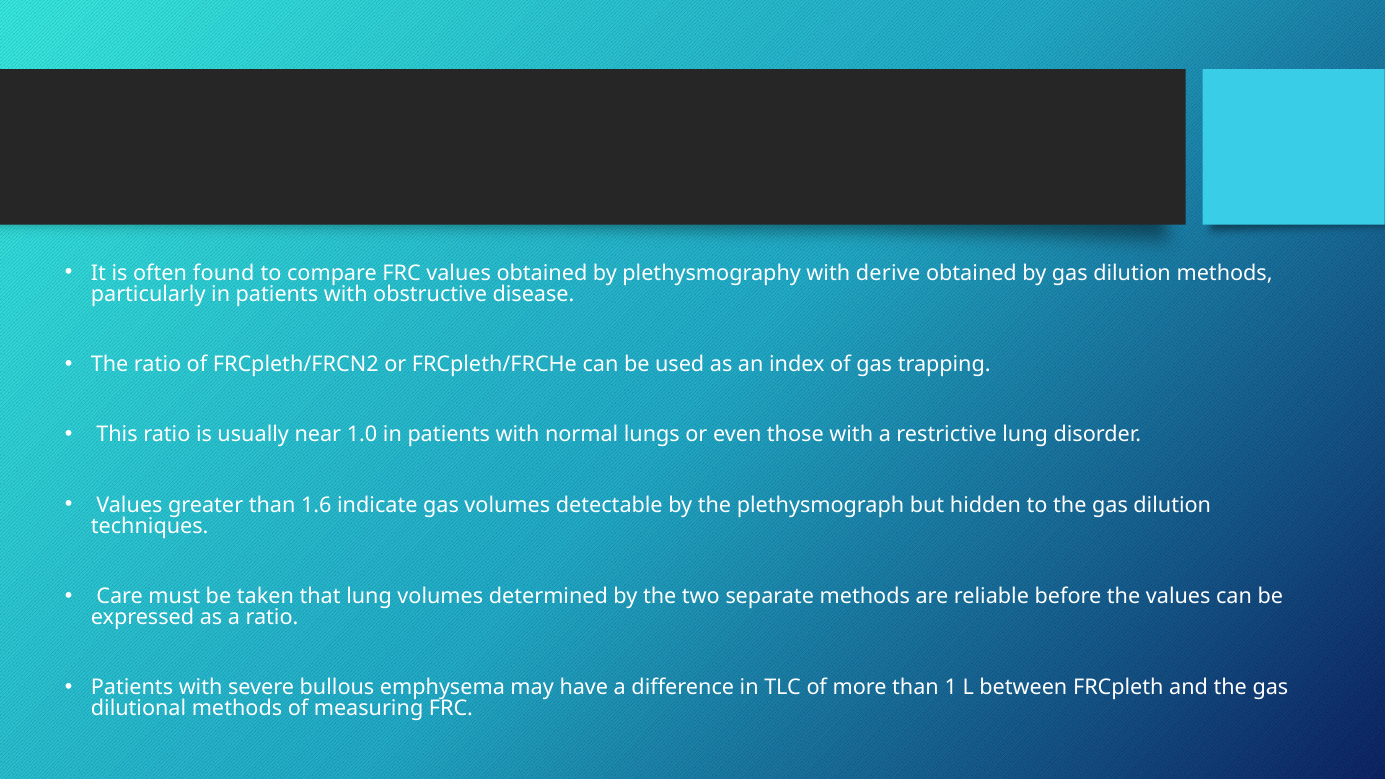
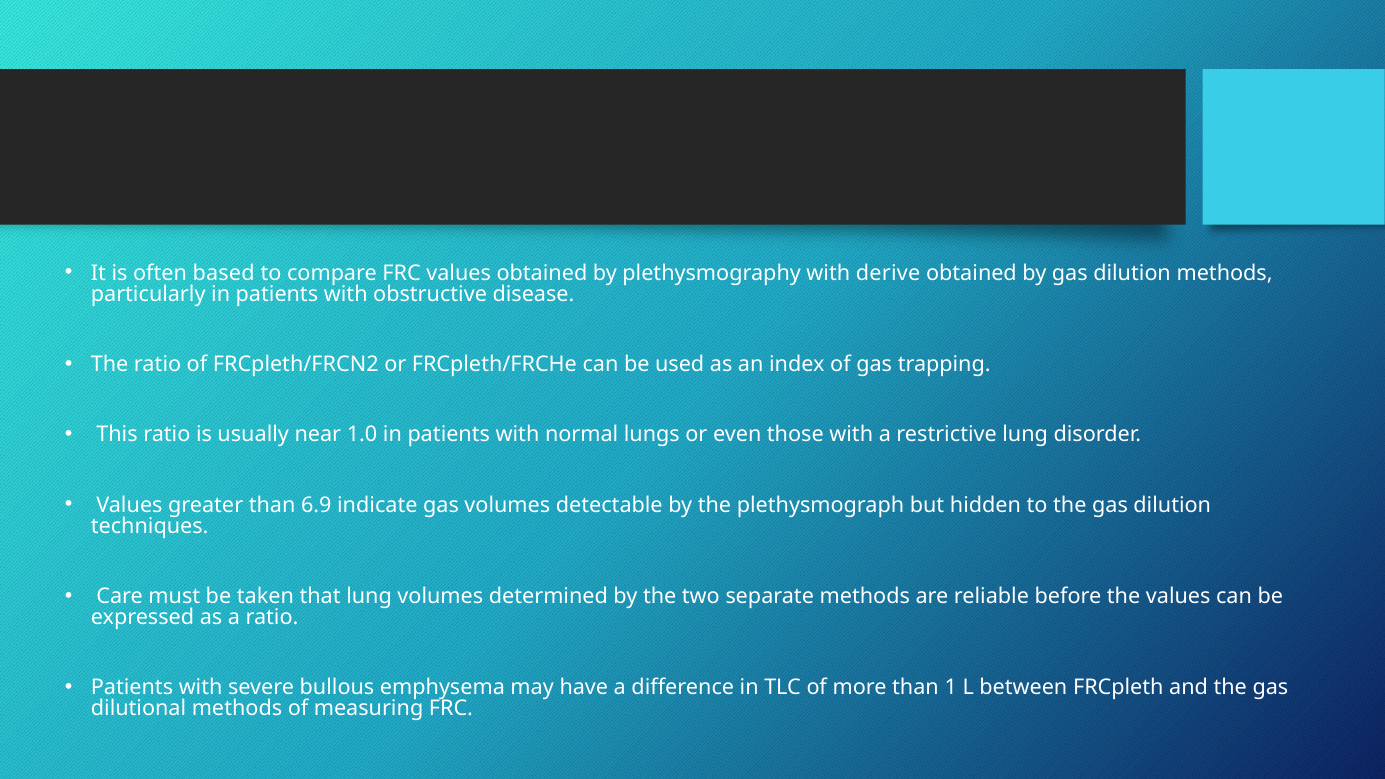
found: found -> based (224, 273)
1.6: 1.6 -> 6.9 (316, 505)
